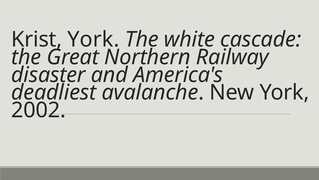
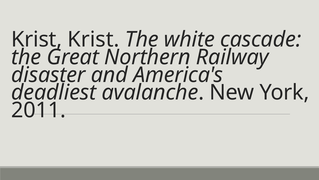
Krist York: York -> Krist (93, 39)
2002: 2002 -> 2011 (38, 110)
